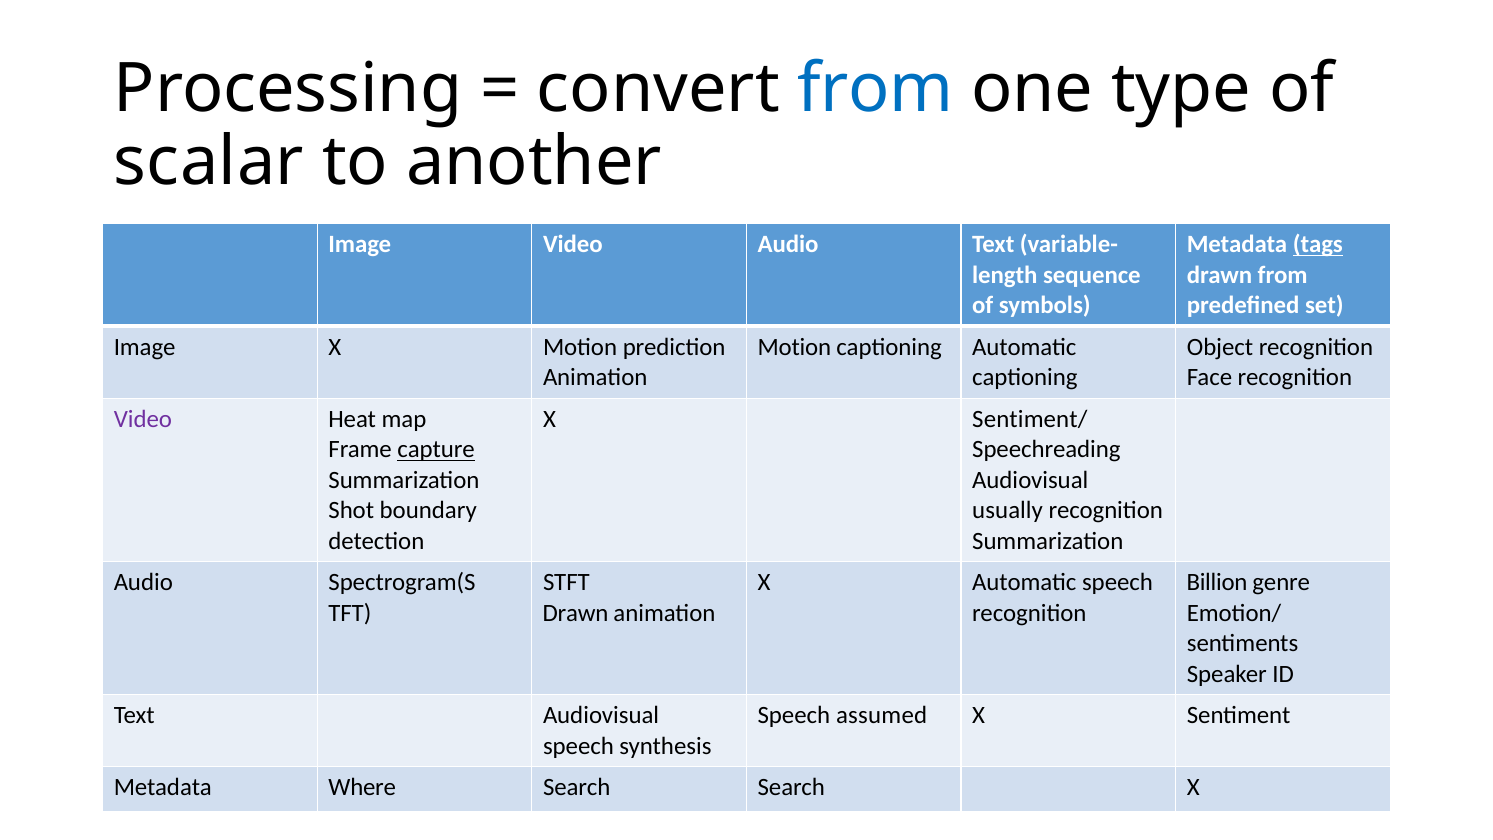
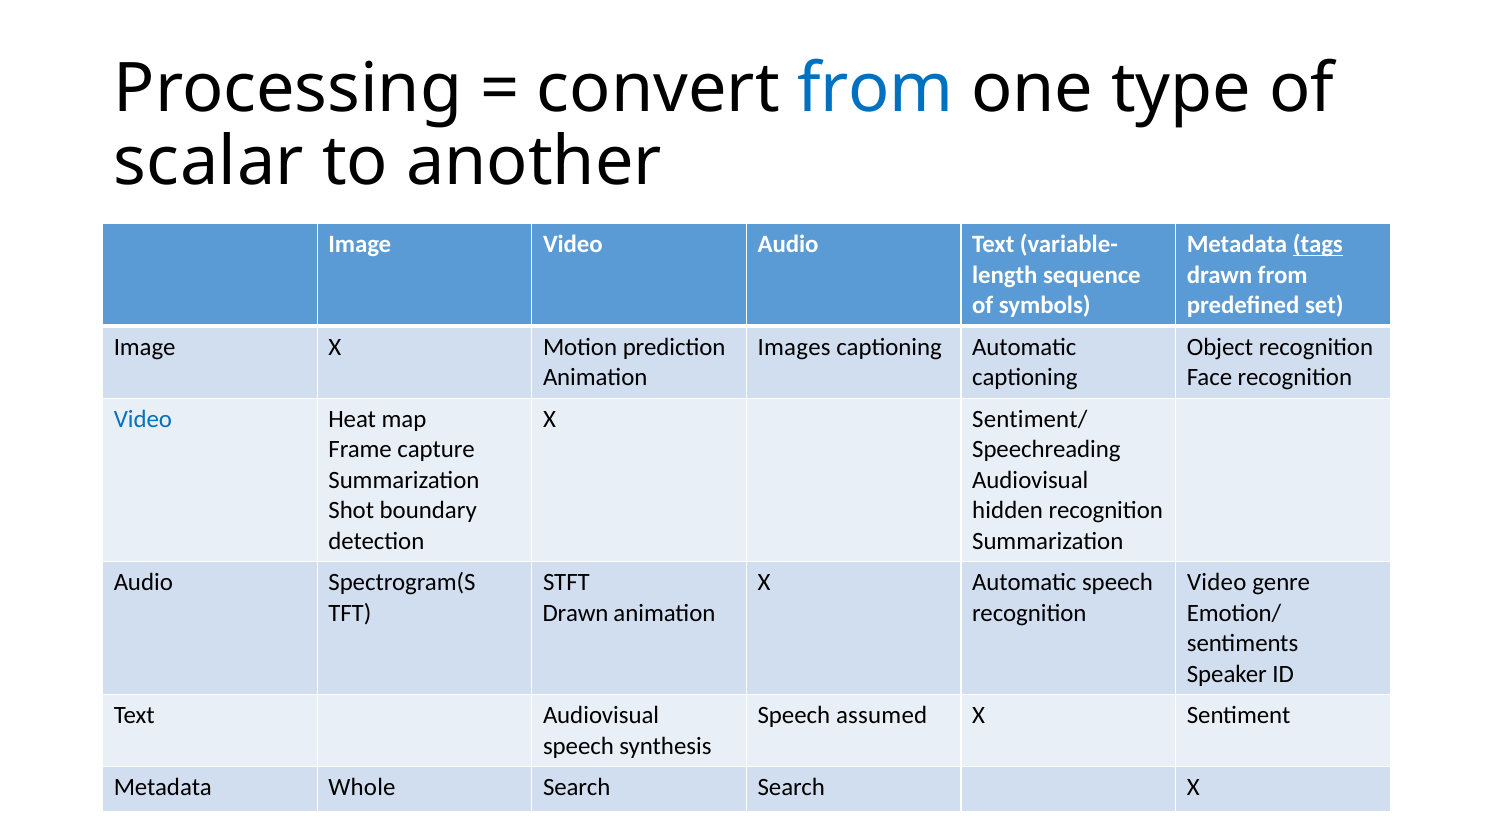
Motion: Motion -> Images (794, 347)
Video colour: purple -> blue (143, 419)
capture underline: present -> none (436, 450)
usually: usually -> hidden (1008, 510)
Billion: Billion -> Video (1217, 583)
Where: Where -> Whole (362, 788)
